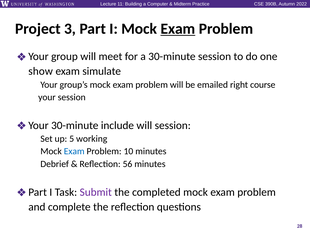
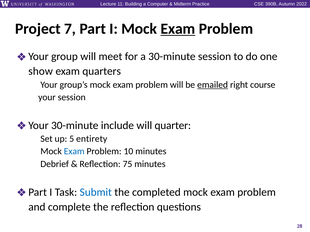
3: 3 -> 7 (70, 29)
simulate: simulate -> quarters (102, 71)
emailed underline: none -> present (213, 85)
will session: session -> quarter (173, 126)
working: working -> entirety (92, 139)
56: 56 -> 75 (127, 164)
Submit colour: purple -> blue (96, 193)
